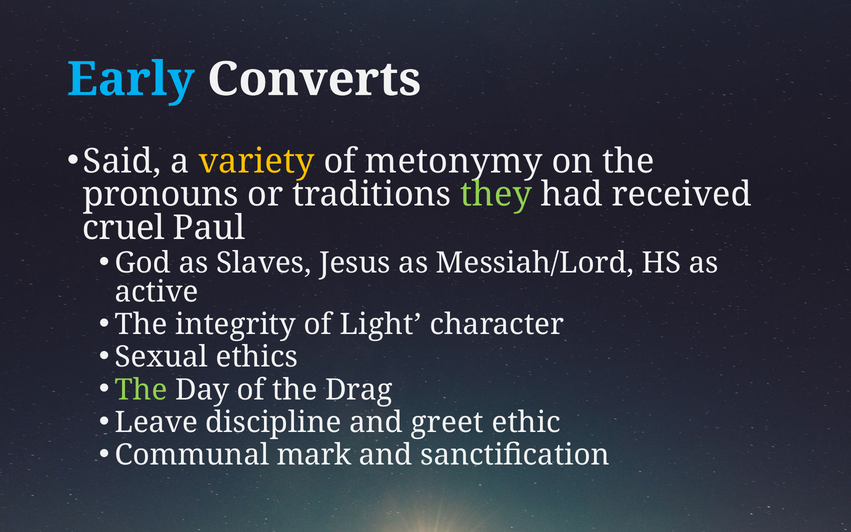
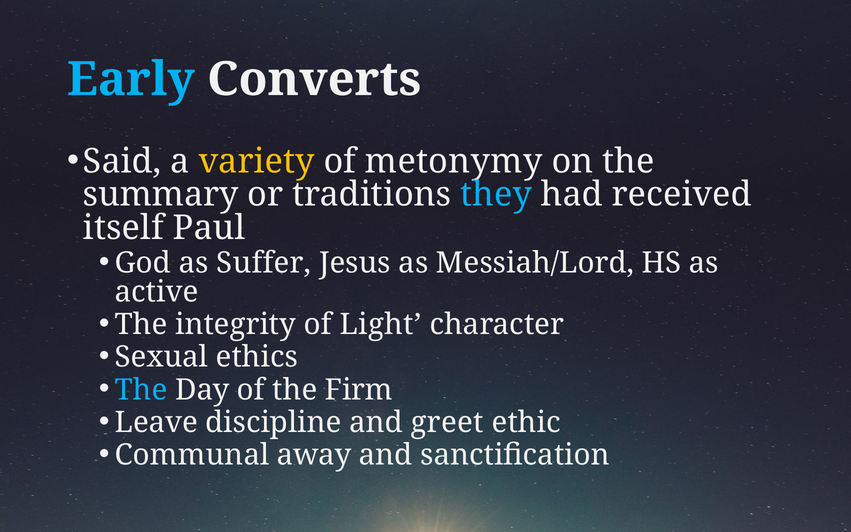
pronouns: pronouns -> summary (161, 195)
they colour: light green -> light blue (496, 195)
cruel: cruel -> itself (123, 228)
Slaves: Slaves -> Suffer (264, 263)
The colour: light green -> light blue (141, 390)
Drag: Drag -> Firm (359, 390)
mark: mark -> away (314, 455)
